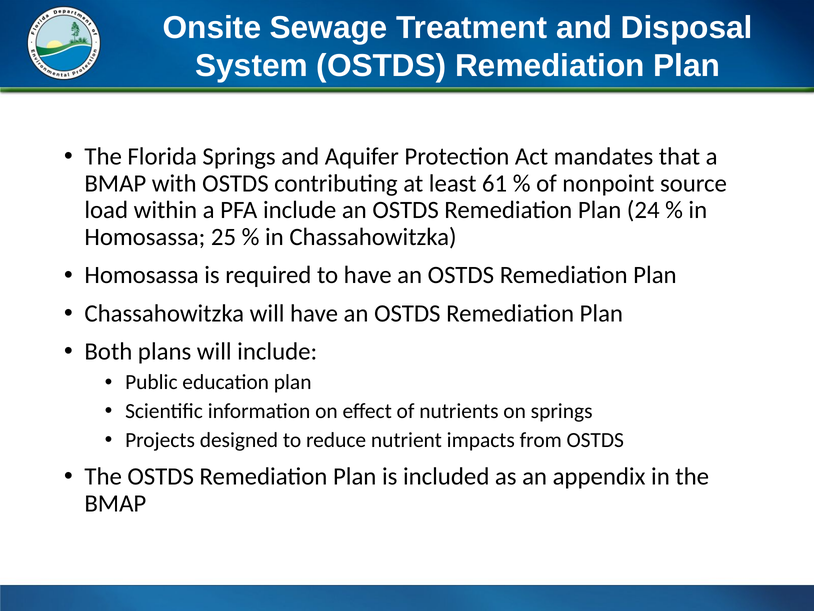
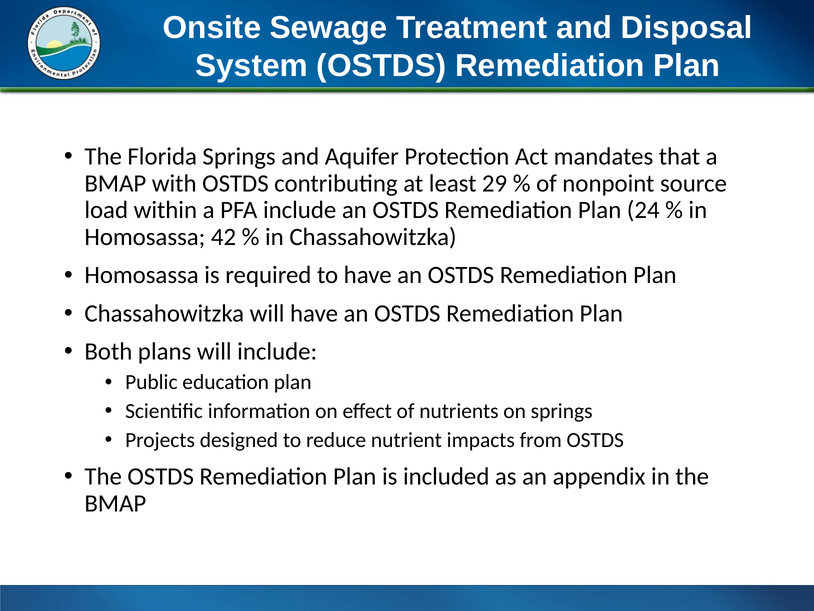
61: 61 -> 29 (495, 183)
25: 25 -> 42 (224, 237)
